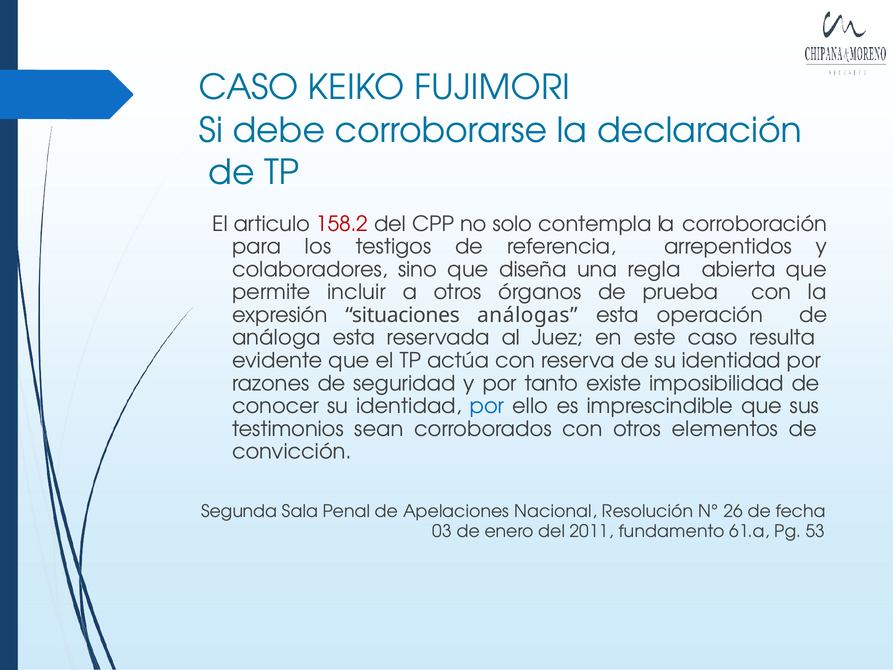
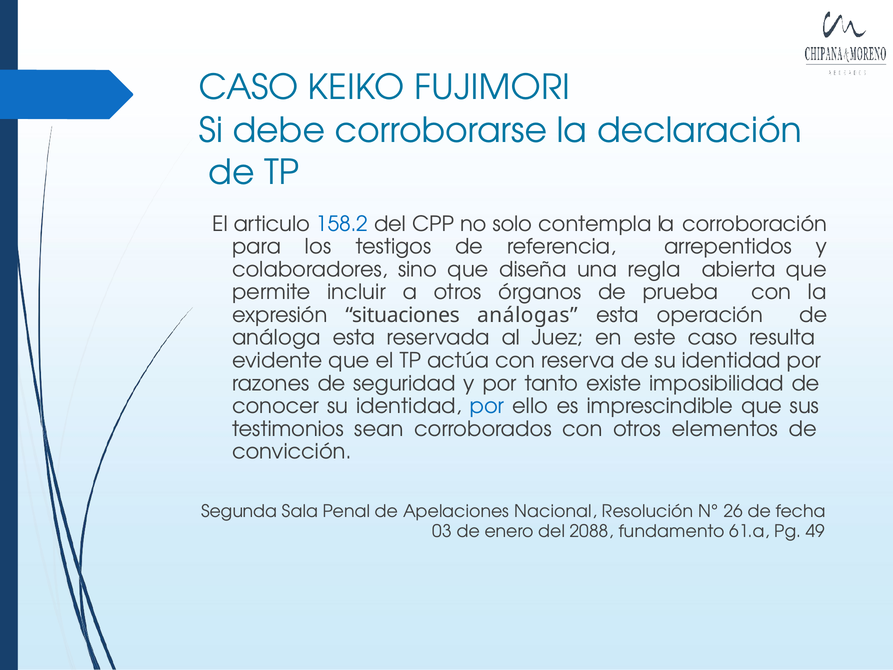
158.2 colour: red -> blue (342, 224)
2011: 2011 -> 2088 (592, 531)
53: 53 -> 49 (815, 531)
